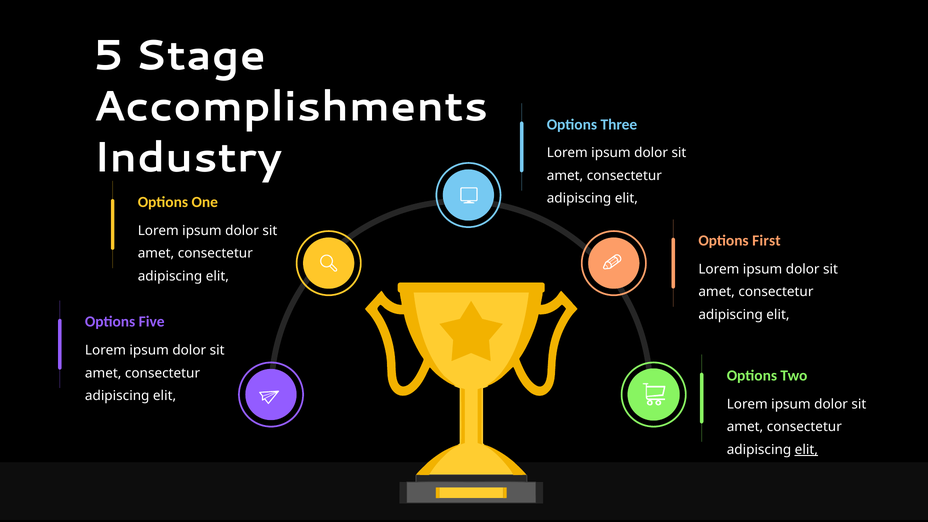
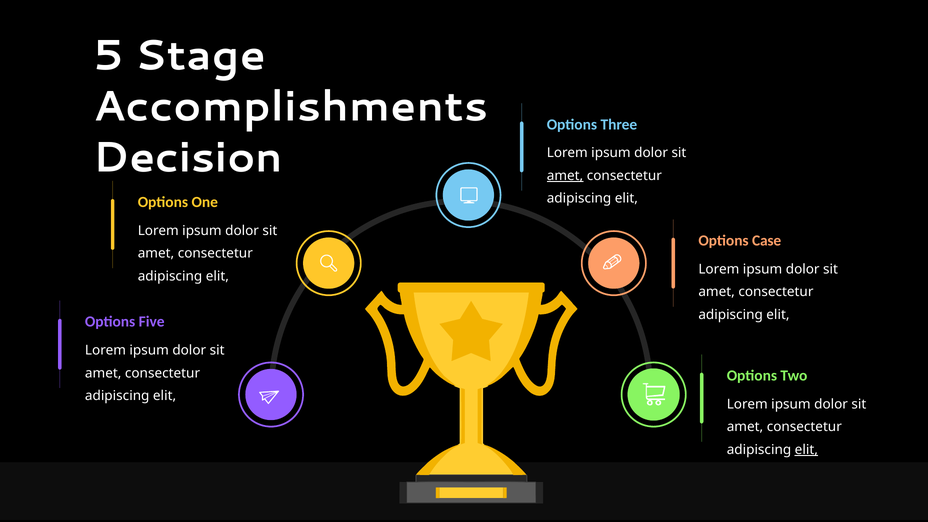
Industry: Industry -> Decision (188, 158)
amet underline: none -> present (565, 176)
First: First -> Case (767, 241)
